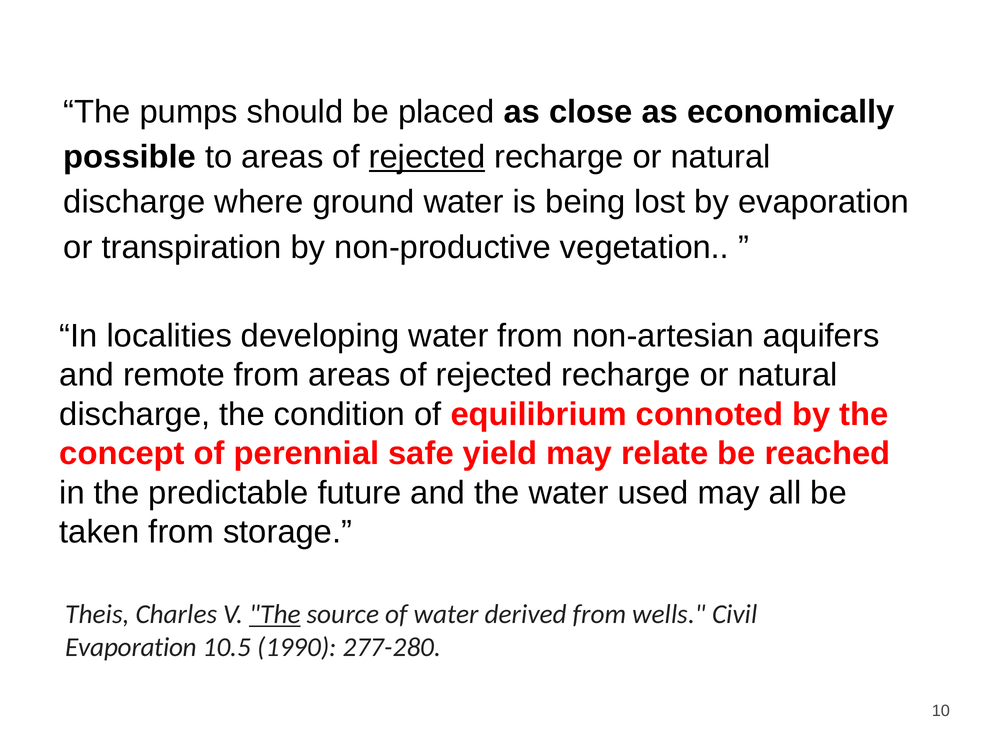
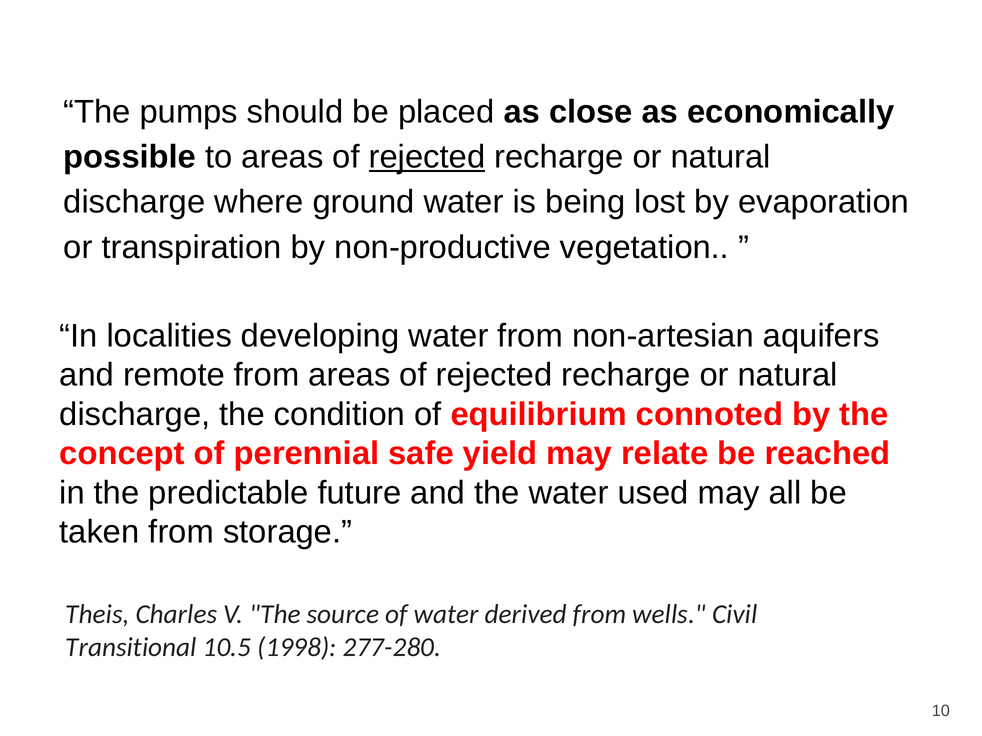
The underline: present -> none (275, 615)
Evaporation: Evaporation -> Transitional (131, 648)
1990: 1990 -> 1998 (297, 648)
